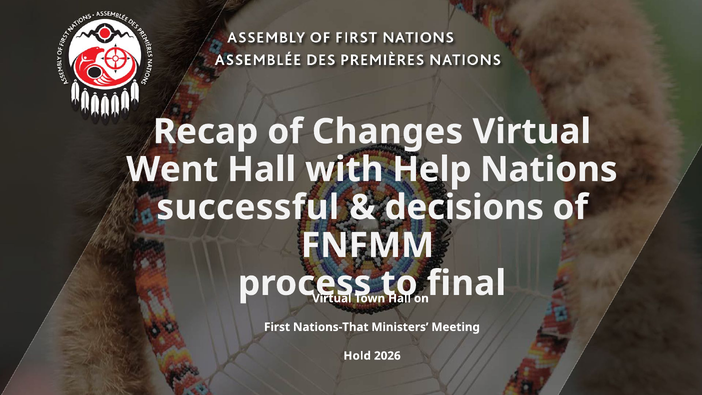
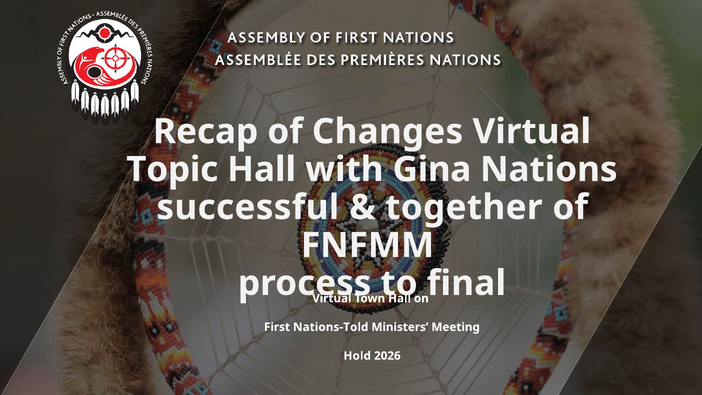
Went: Went -> Topic (172, 169)
Help: Help -> Gina (432, 169)
decisions: decisions -> together (464, 207)
Nations-That: Nations-That -> Nations-Told (331, 327)
